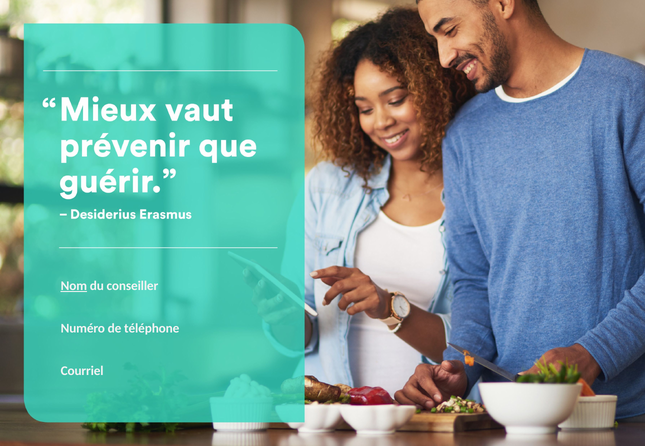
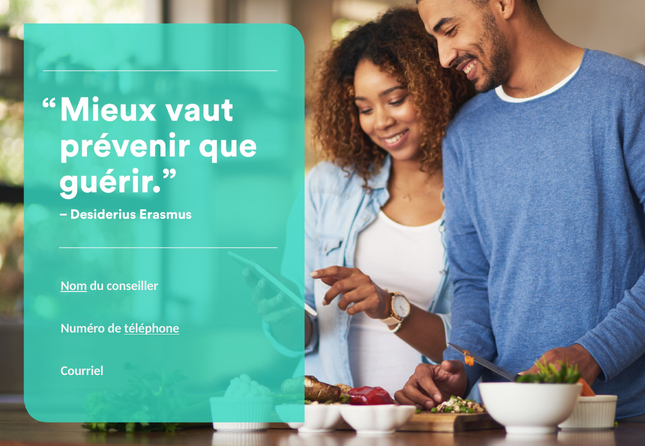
téléphone underline: none -> present (152, 328)
